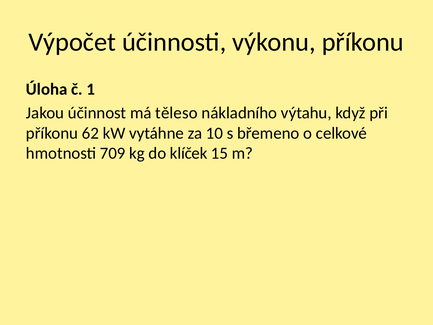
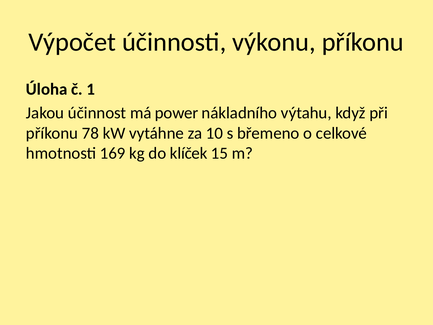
těleso: těleso -> power (177, 113)
62: 62 -> 78 (90, 133)
709: 709 -> 169 (113, 153)
